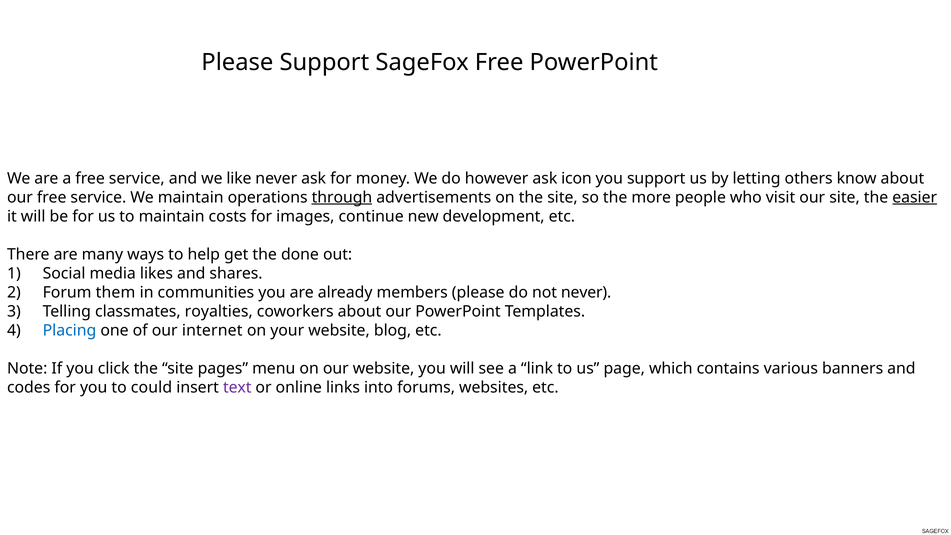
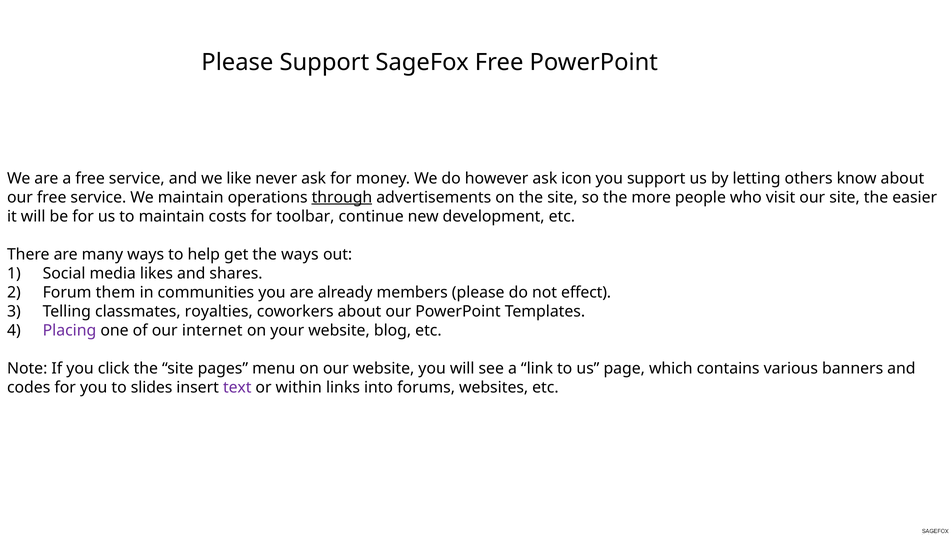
easier underline: present -> none (915, 197)
images: images -> toolbar (305, 216)
the done: done -> ways (300, 254)
not never: never -> effect (586, 292)
Placing colour: blue -> purple (69, 330)
could: could -> slides (152, 387)
online: online -> within (299, 387)
